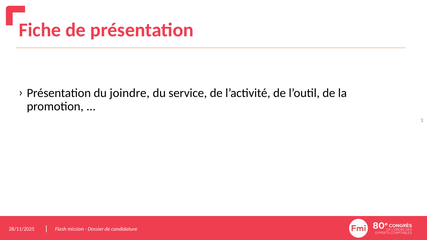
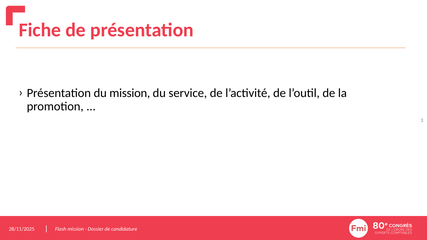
du joindre: joindre -> mission (130, 93)
